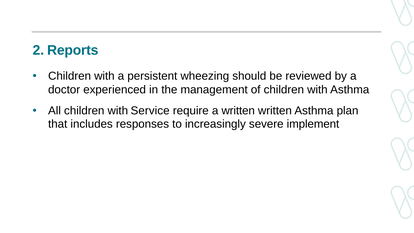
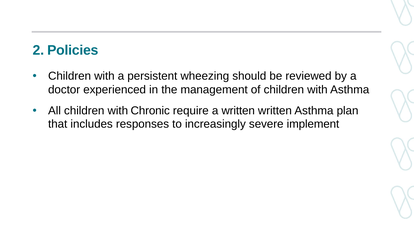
Reports: Reports -> Policies (73, 50)
Service: Service -> Chronic (150, 111)
